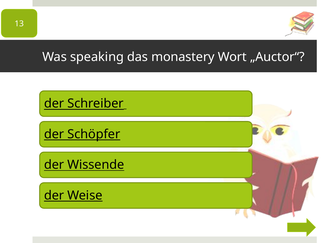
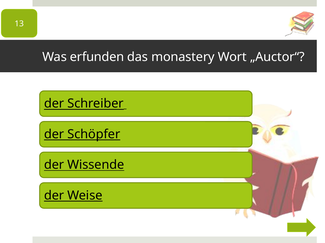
speaking: speaking -> erfunden (97, 57)
